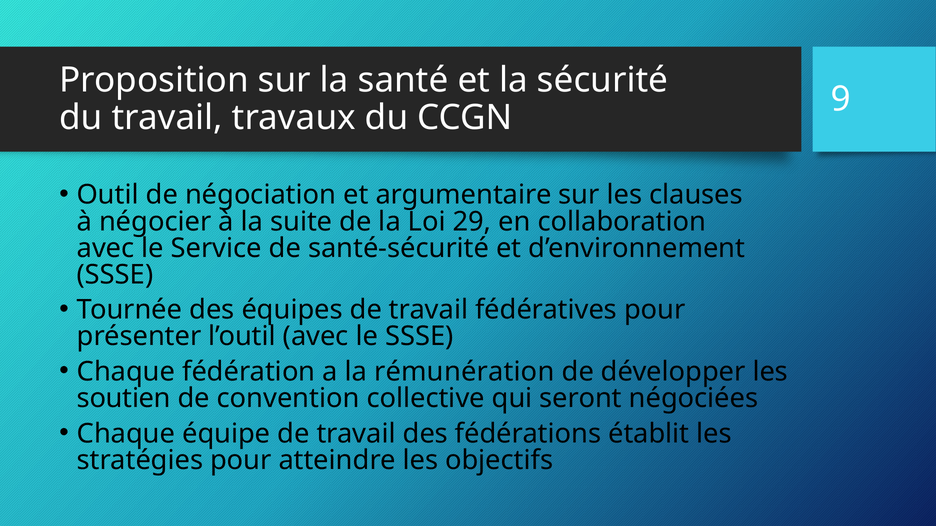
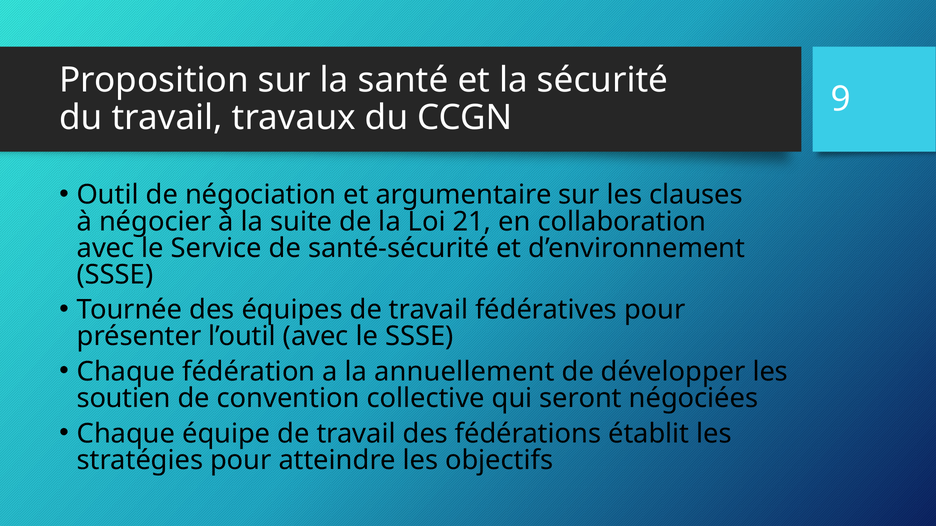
29: 29 -> 21 (472, 222)
rémunération: rémunération -> annuellement (464, 372)
